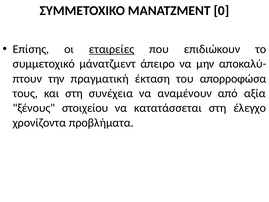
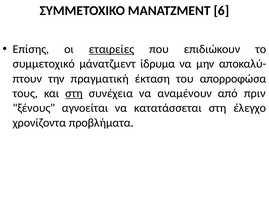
0: 0 -> 6 (221, 11)
άπειρο: άπειρο -> ίδρυμα (158, 64)
στη underline: none -> present (74, 93)
αξία: αξία -> πριν (255, 93)
στοιχείου: στοιχείου -> αγνοείται (85, 108)
